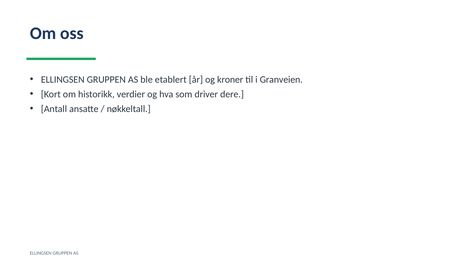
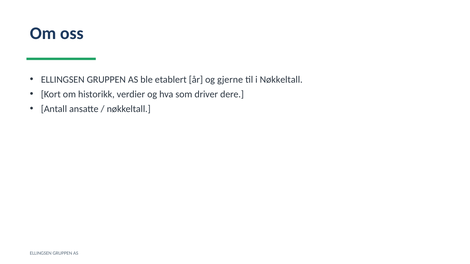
kroner: kroner -> gjerne (230, 80)
i Granveien: Granveien -> Nøkkeltall (281, 80)
